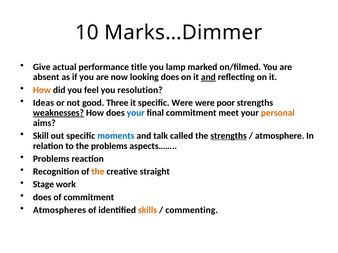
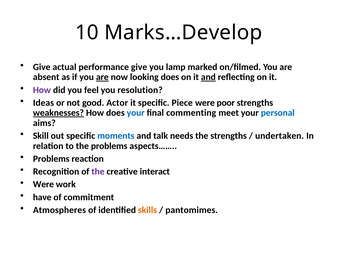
Marks…Dimmer: Marks…Dimmer -> Marks…Develop (183, 33)
performance title: title -> give (139, 67)
are underline: none -> present (102, 77)
How colour: orange -> purple (42, 90)
Three: Three -> Actor (117, 103)
specific Were: Were -> Piece (182, 103)
final commitment: commitment -> commenting (191, 113)
personal colour: orange -> blue (278, 113)
called: called -> needs (182, 136)
strengths underline: present -> none (229, 136)
atmosphere: atmosphere -> undertaken (280, 136)
the colour: orange -> purple (98, 172)
straight: straight -> interact (155, 172)
Stage: Stage -> Were (43, 185)
does: does -> have (42, 198)
commenting: commenting -> pantomimes (192, 210)
